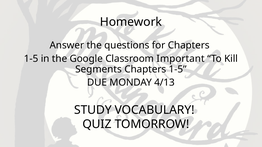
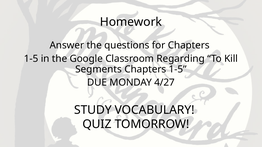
Important: Important -> Regarding (181, 59)
4/13: 4/13 -> 4/27 (165, 83)
